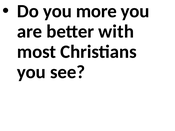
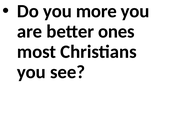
with: with -> ones (116, 32)
